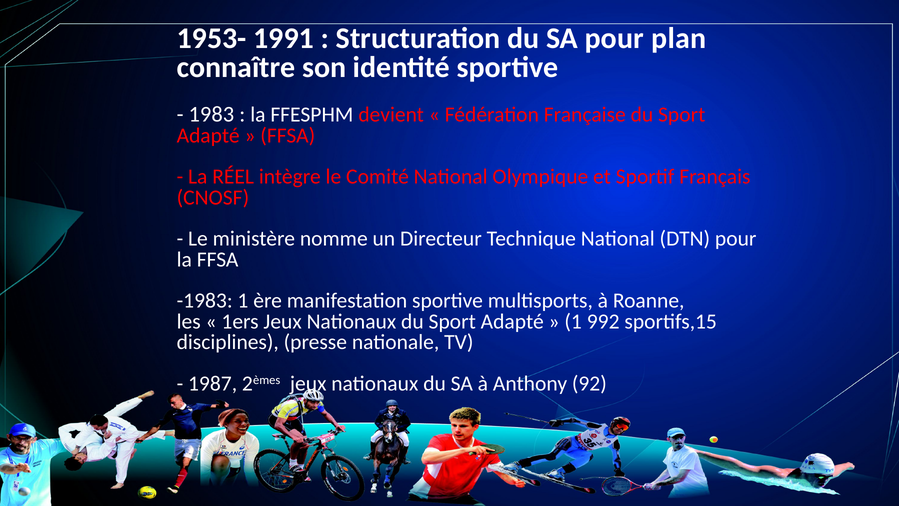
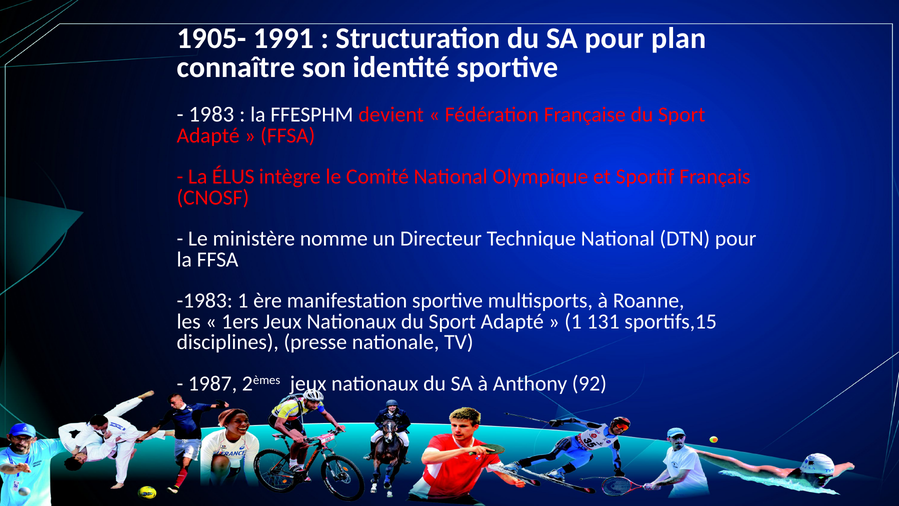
1953-: 1953- -> 1905- (212, 38)
RÉEL: RÉEL -> ÉLUS (233, 177)
992: 992 -> 131 (603, 321)
